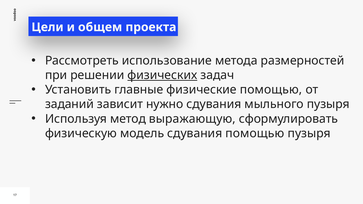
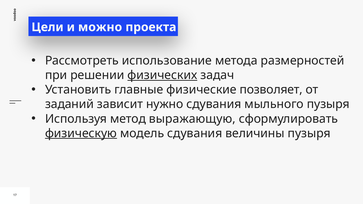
общем: общем -> можно (100, 27)
физические помощью: помощью -> позволяет (271, 90)
физическую underline: none -> present (81, 133)
сдувания помощью: помощью -> величины (255, 133)
